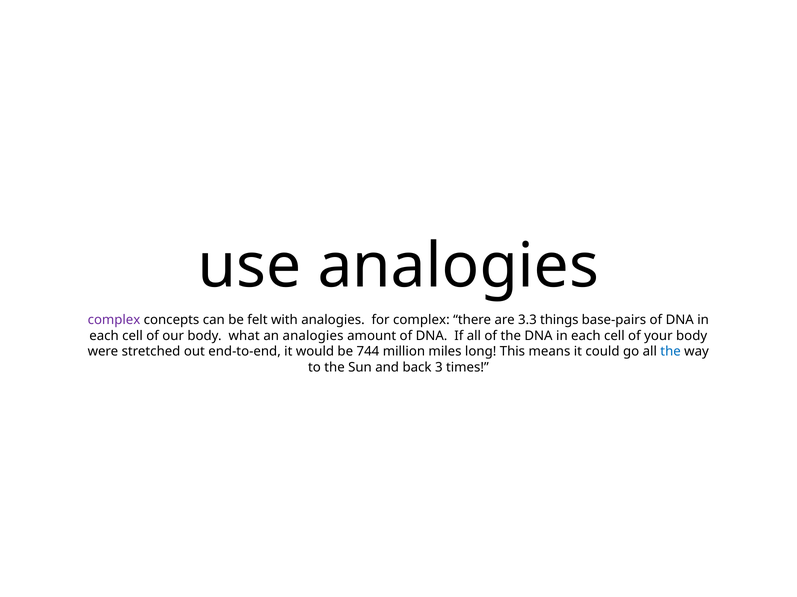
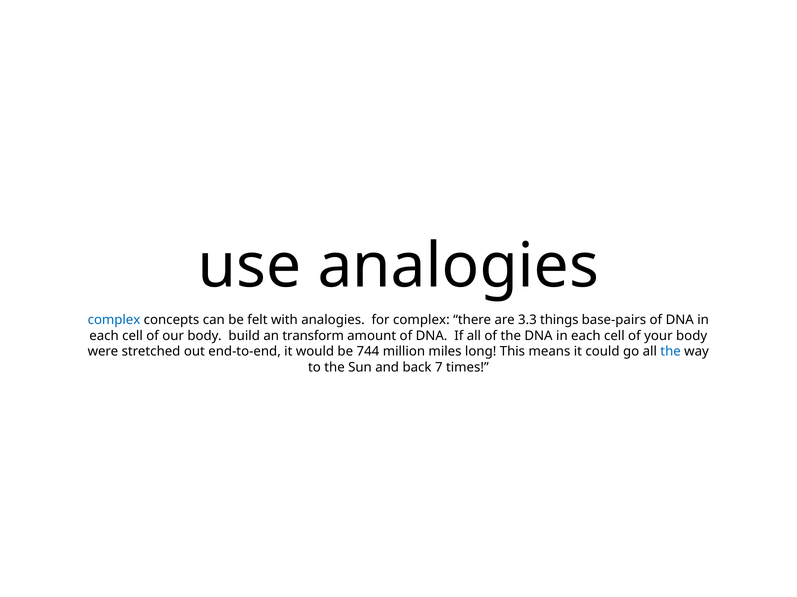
complex colour: purple -> blue (114, 320)
what: what -> build (244, 336)
an analogies: analogies -> transform (313, 336)
3: 3 -> 7 (439, 368)
